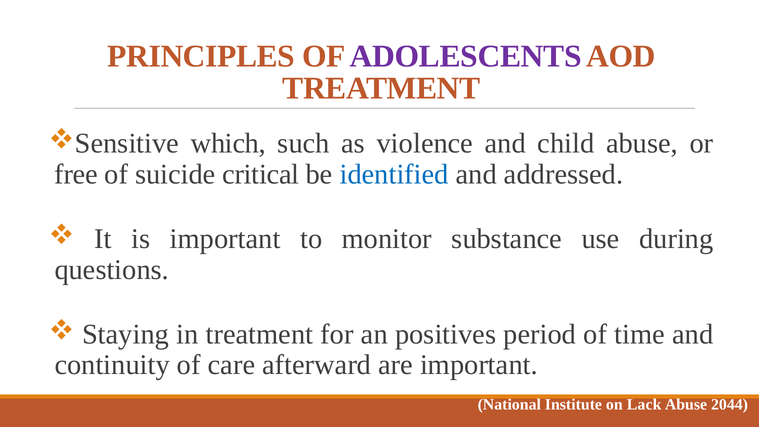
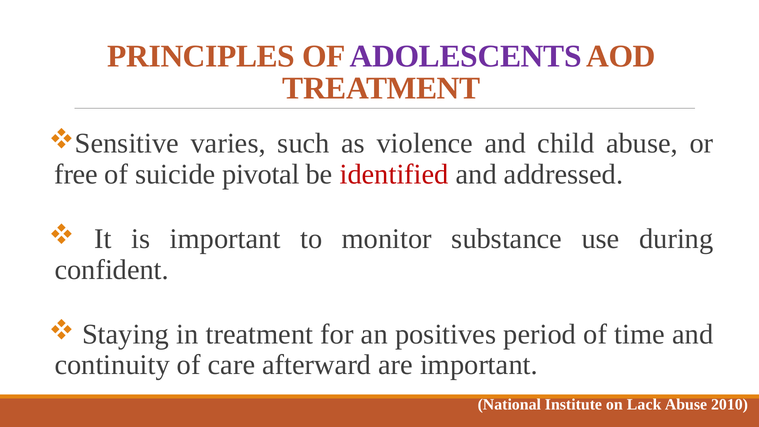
which: which -> varies (228, 143)
critical: critical -> pivotal (261, 174)
identified colour: blue -> red (394, 174)
questions: questions -> confident (112, 270)
2044: 2044 -> 2010 (730, 405)
